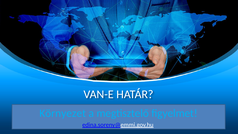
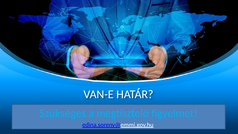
Környezet: Környezet -> Szükséges (63, 113)
